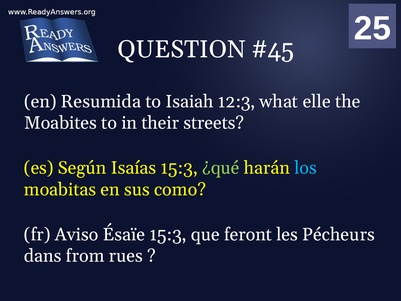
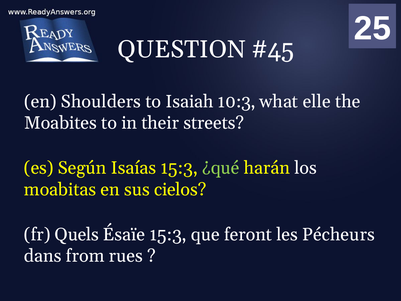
Resumida: Resumida -> Shoulders (101, 101)
12:3: 12:3 -> 10:3 (237, 101)
los colour: light blue -> white (306, 168)
como: como -> cielos (180, 189)
Aviso: Aviso -> Quels (77, 234)
